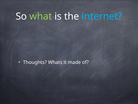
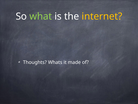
internet colour: light blue -> yellow (102, 16)
